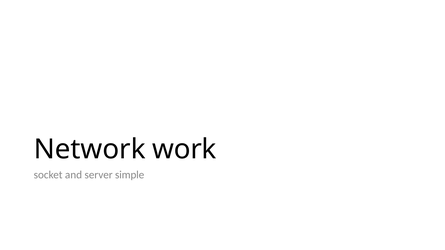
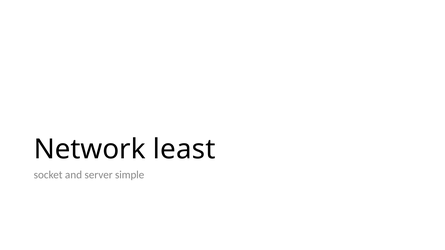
work: work -> least (184, 150)
